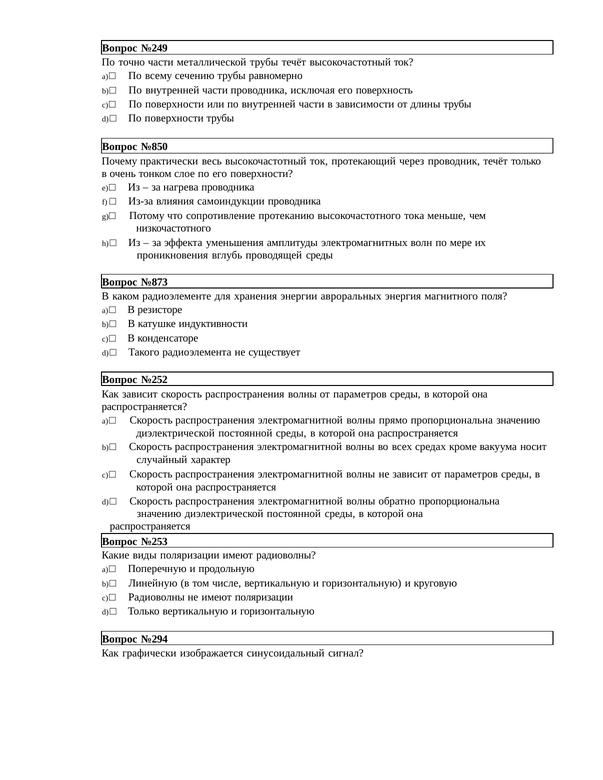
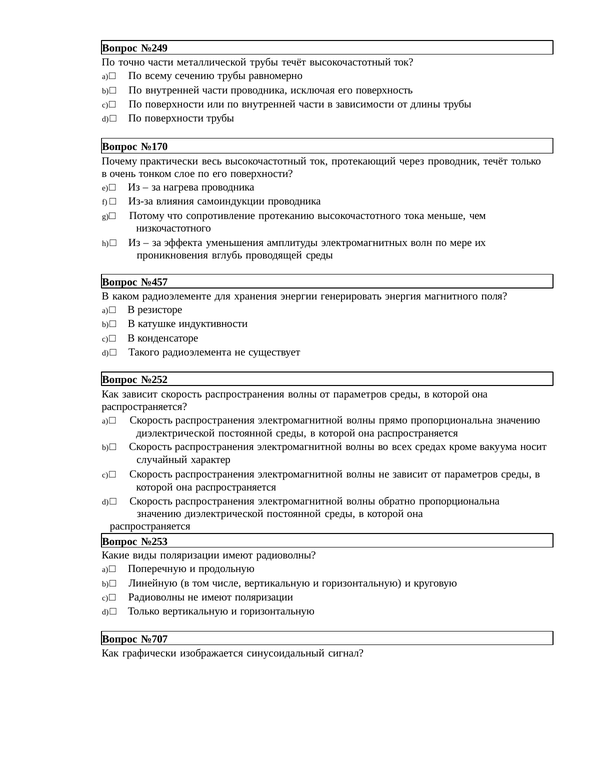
№850: №850 -> №170 (154, 147)
№873: №873 -> №457 (154, 282)
авроральных: авроральных -> генерировать (351, 296)
№294: №294 -> №707 (154, 639)
